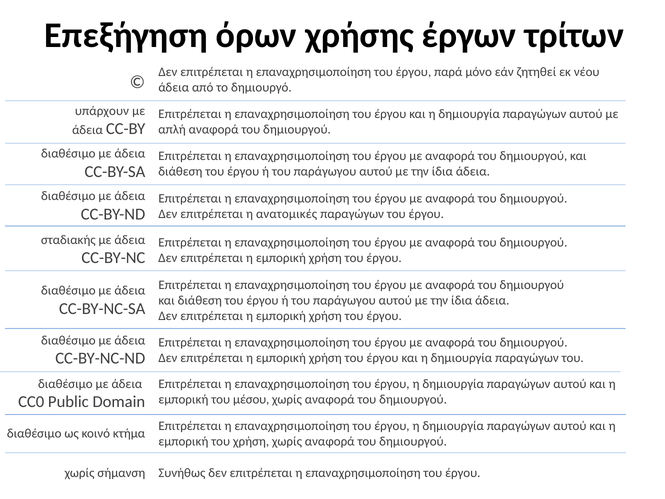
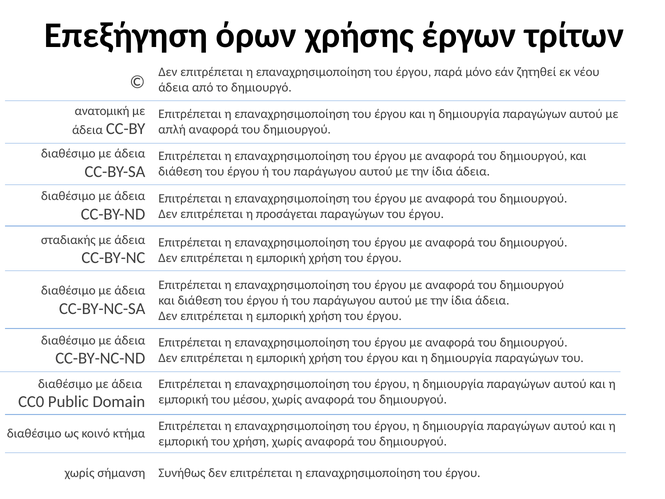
υπάρχουν: υπάρχουν -> ανατομική (102, 111)
ανατομικές: ανατομικές -> προσάγεται (287, 214)
